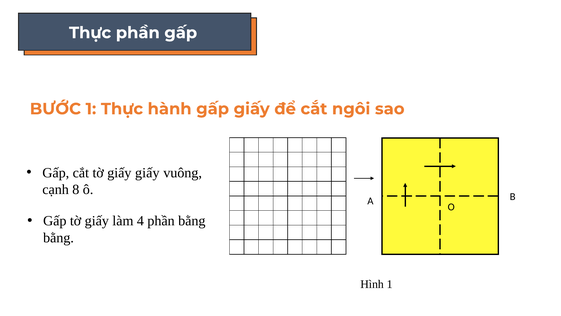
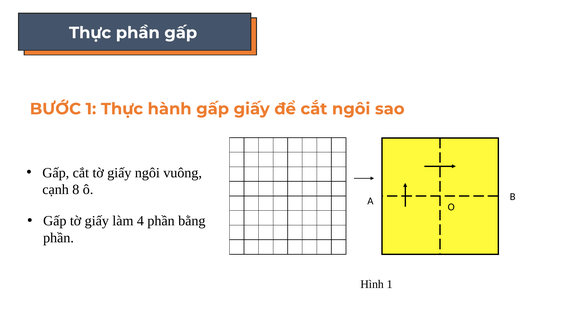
giấy giấy: giấy -> ngôi (147, 173)
bằng: bằng -> phần (58, 237)
